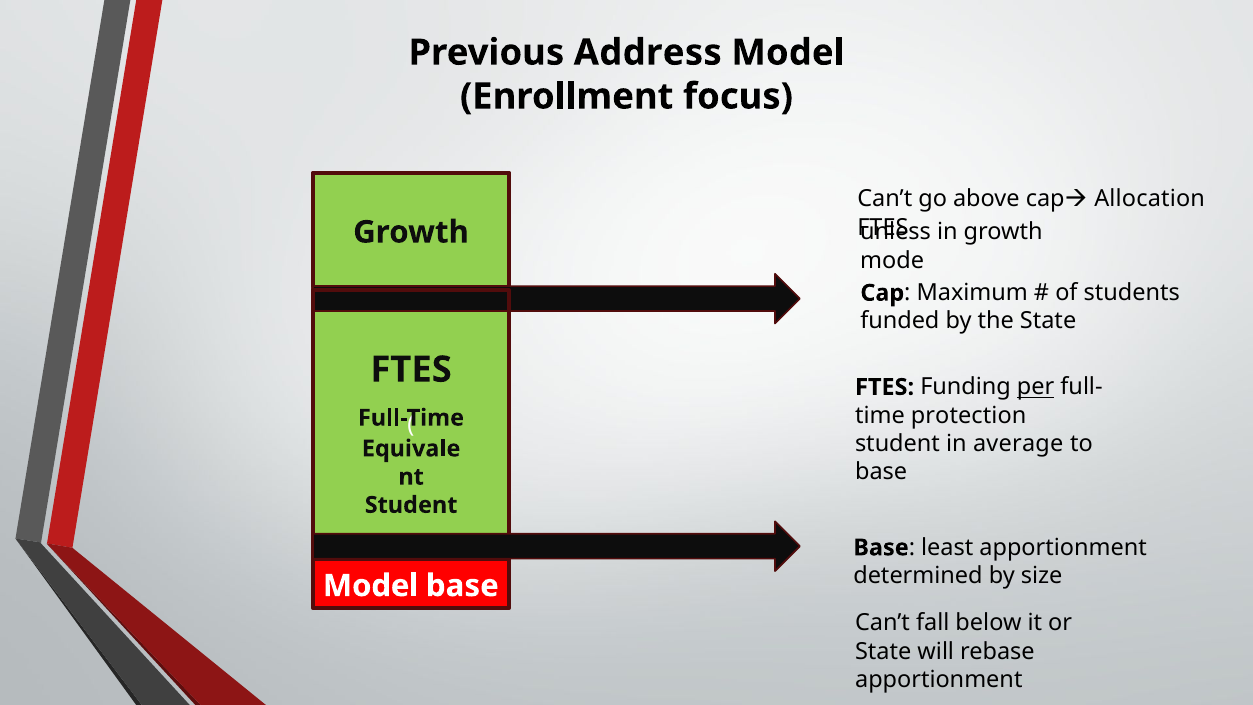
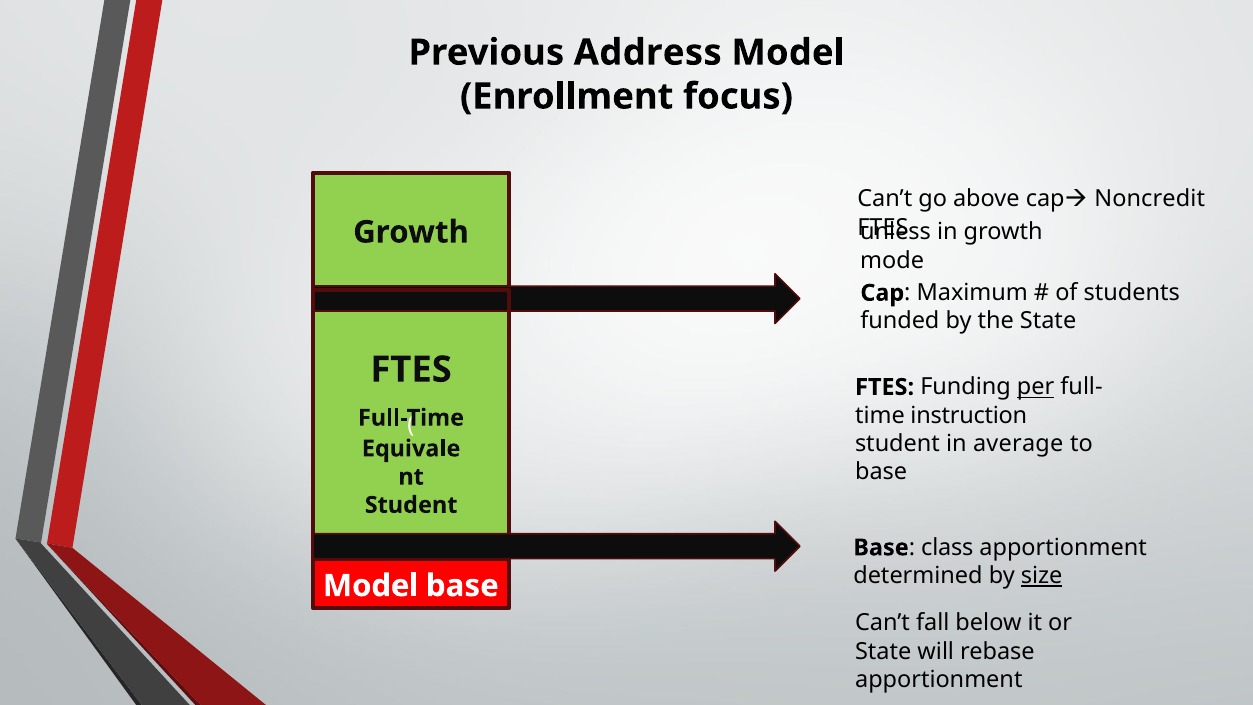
Allocation: Allocation -> Noncredit (1150, 199)
protection: protection -> instruction (969, 415)
least: least -> class (947, 548)
size underline: none -> present (1042, 576)
